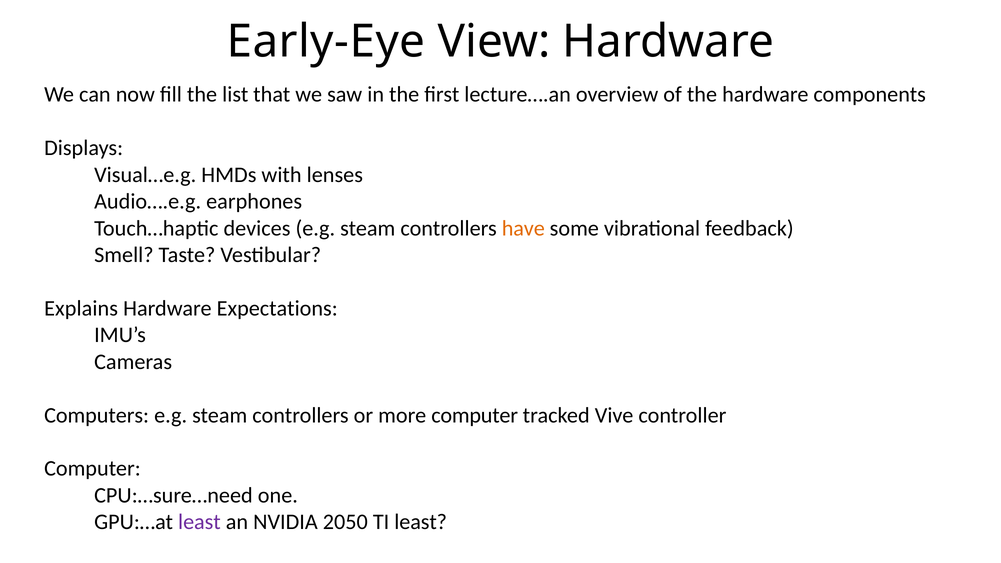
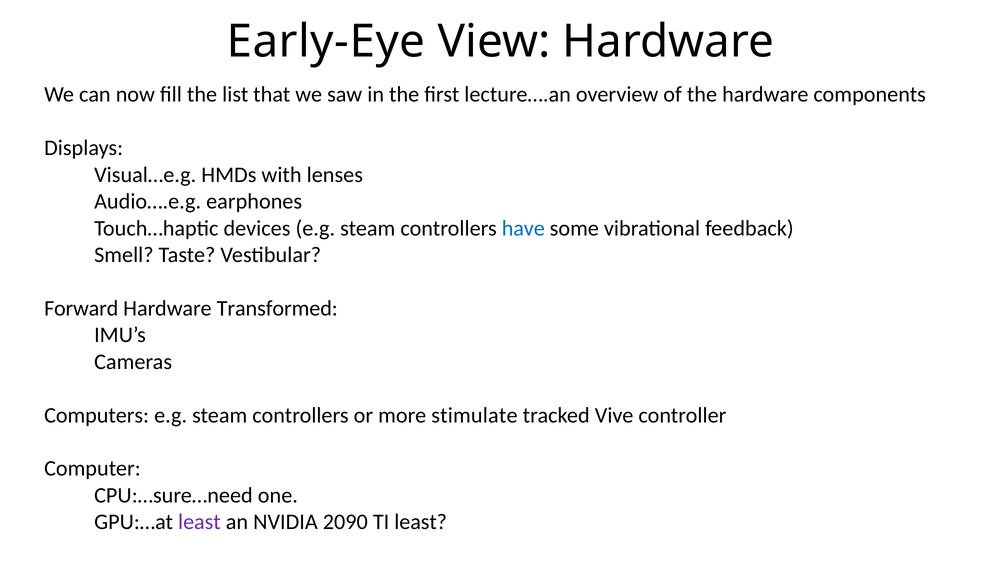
have colour: orange -> blue (523, 228)
Explains: Explains -> Forward (81, 308)
Expectations: Expectations -> Transformed (277, 308)
more computer: computer -> stimulate (474, 415)
2050: 2050 -> 2090 (345, 522)
